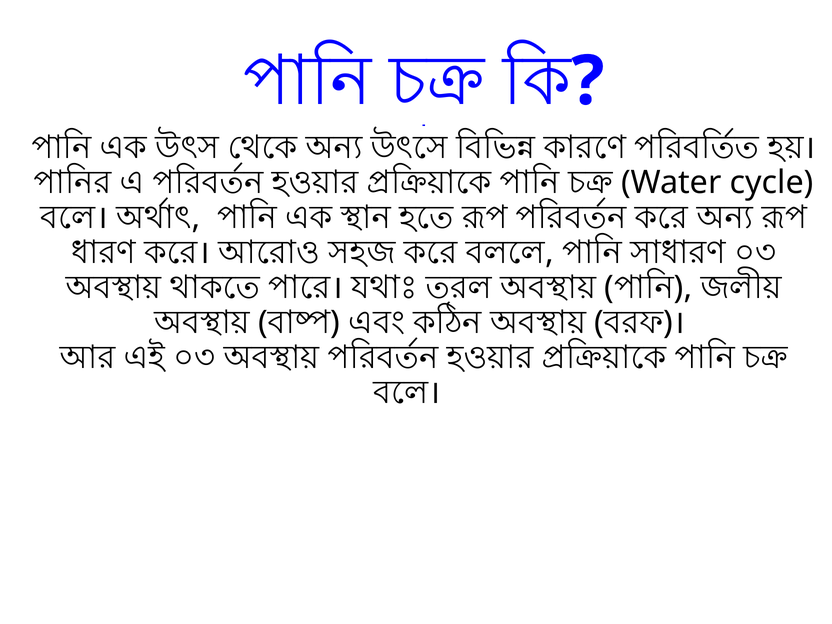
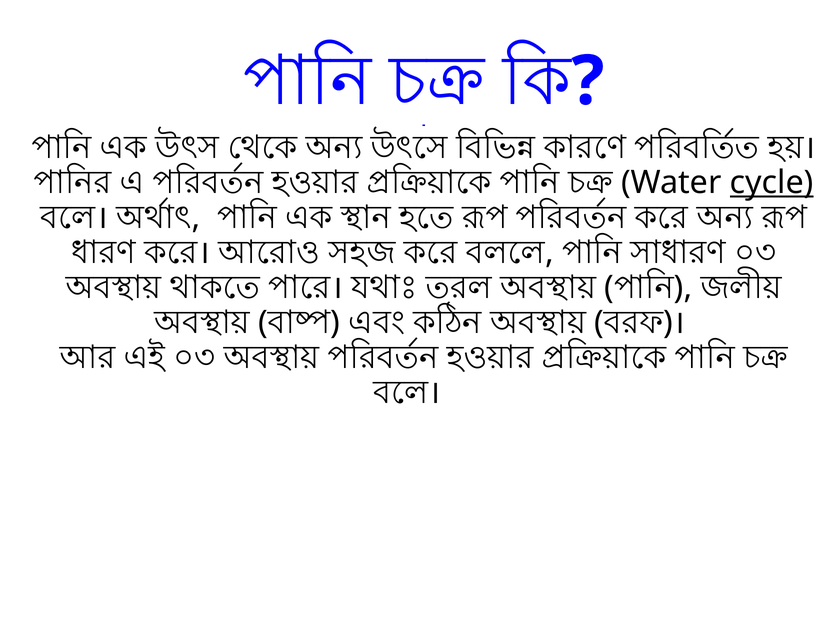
cycle underline: none -> present (772, 183)
